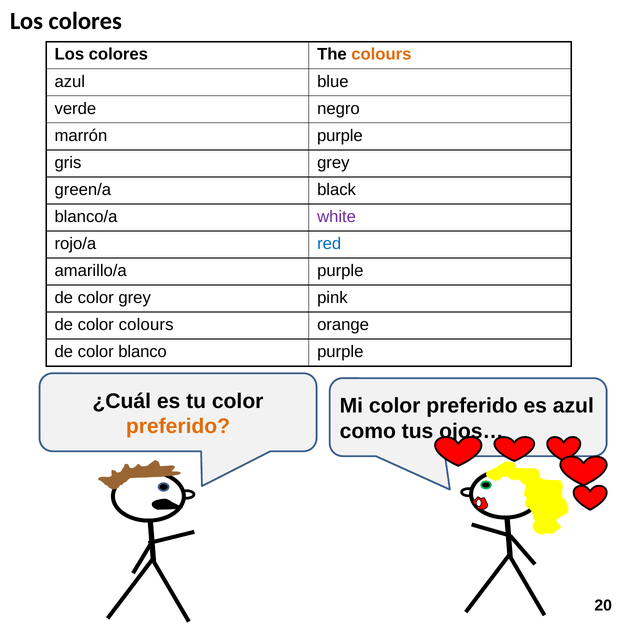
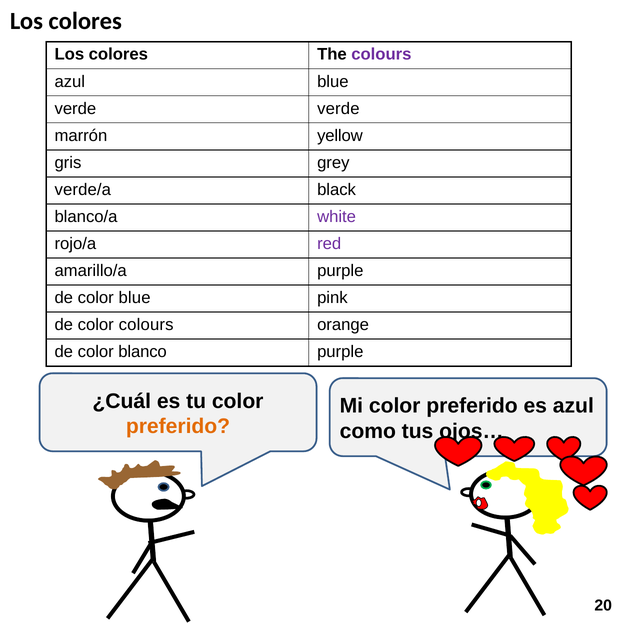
colours colour: orange -> purple (381, 54)
verde negro: negro -> verde (338, 108)
marrón purple: purple -> yellow (340, 135)
green/a: green/a -> verde/a (83, 189)
red colour: blue -> purple (329, 243)
color grey: grey -> blue (135, 297)
